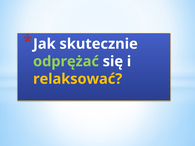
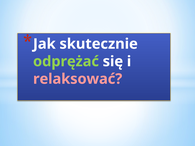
relaksować colour: yellow -> pink (78, 79)
